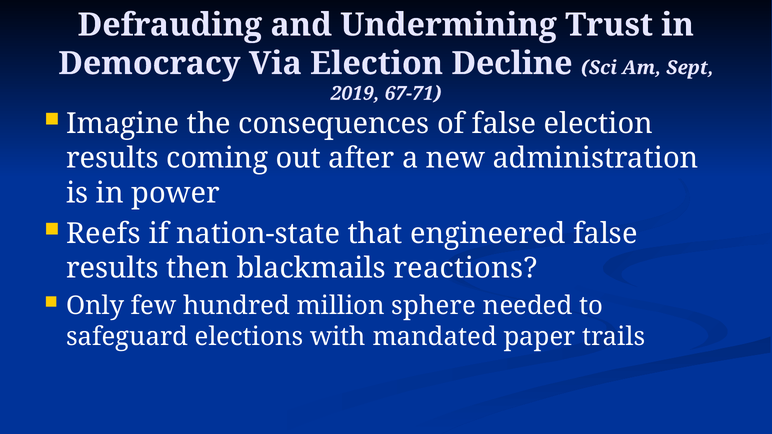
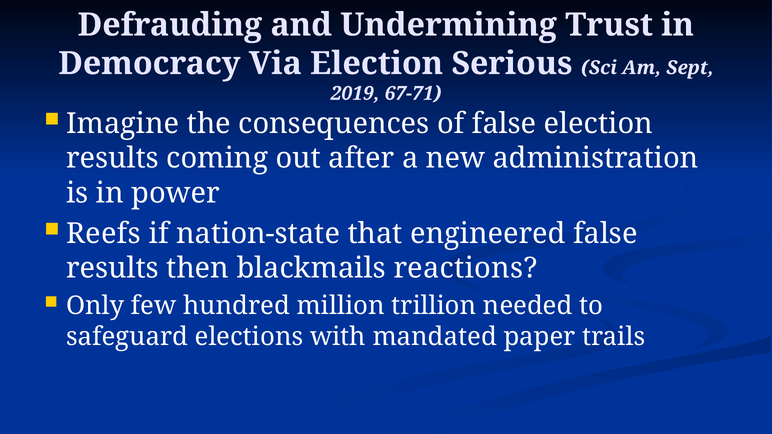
Decline: Decline -> Serious (512, 64)
sphere: sphere -> trillion (434, 306)
